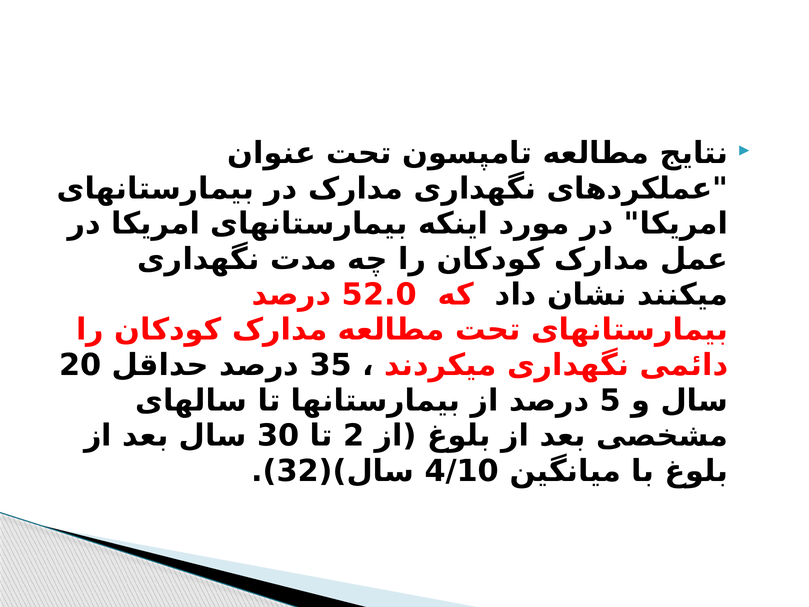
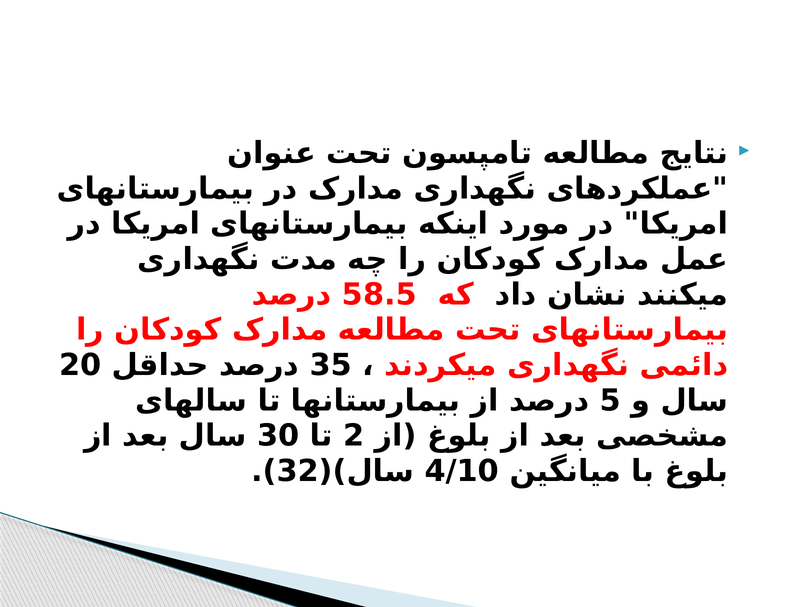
52.0: 52.0 -> 58.5 (379, 295)
